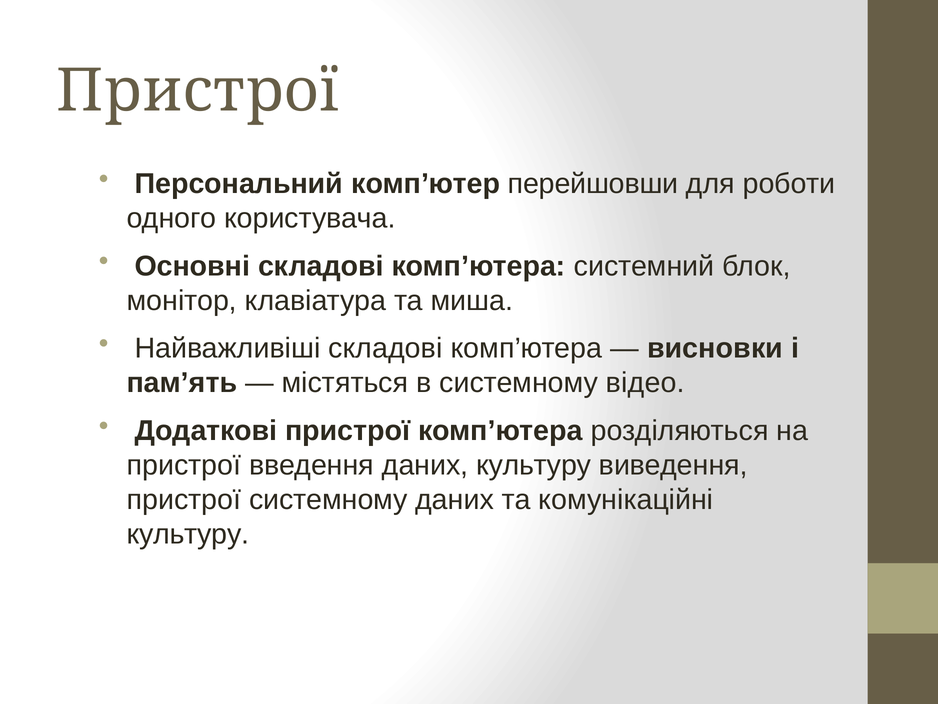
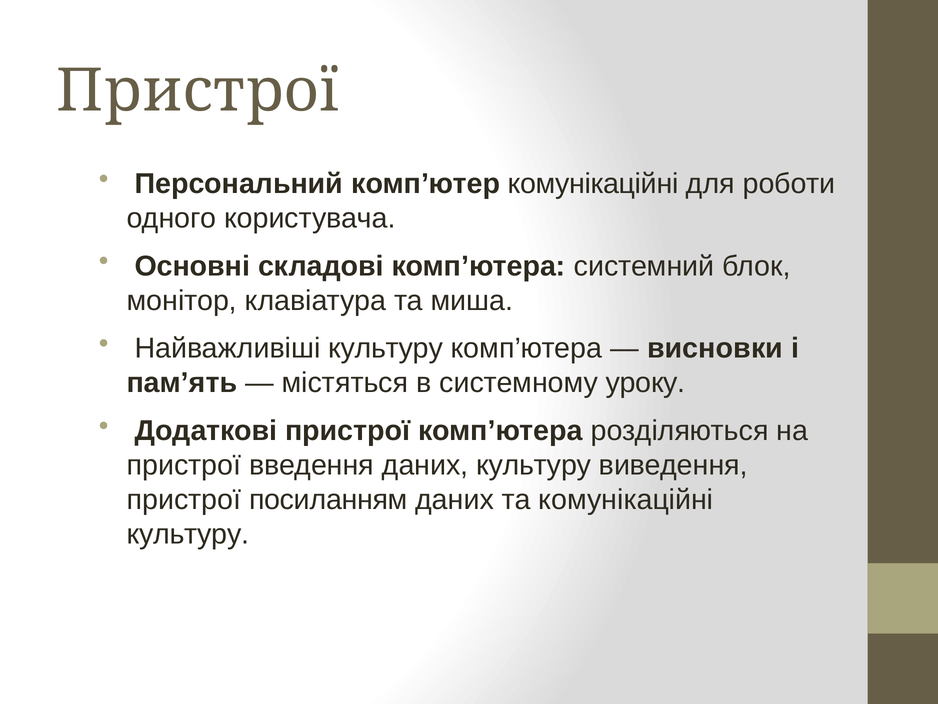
комп’ютер перейшовши: перейшовши -> комунікаційні (593, 184)
Найважливіші складові: складові -> культуру (386, 348)
відео: відео -> уроку (645, 383)
пристрої системному: системному -> посиланням (328, 499)
